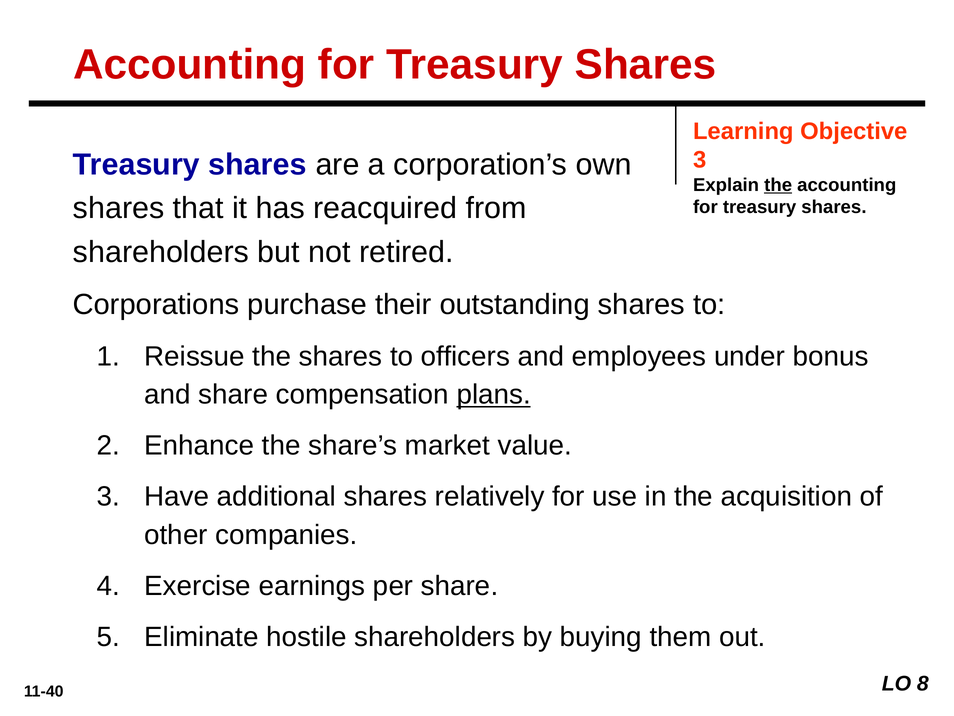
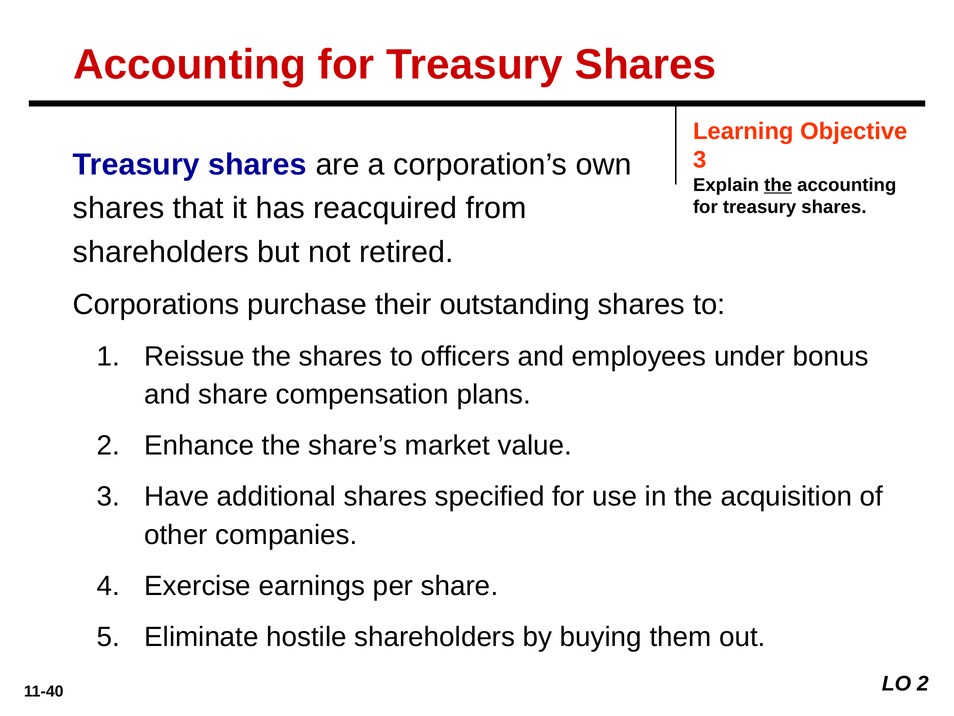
plans underline: present -> none (494, 395)
relatively: relatively -> specified (490, 496)
LO 8: 8 -> 2 (923, 683)
